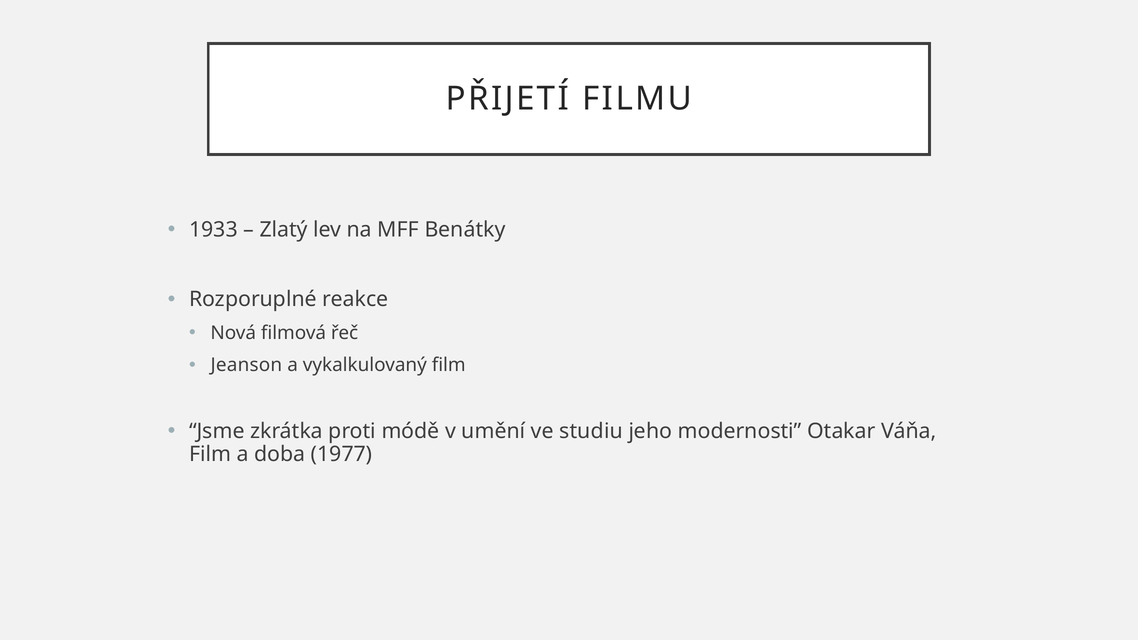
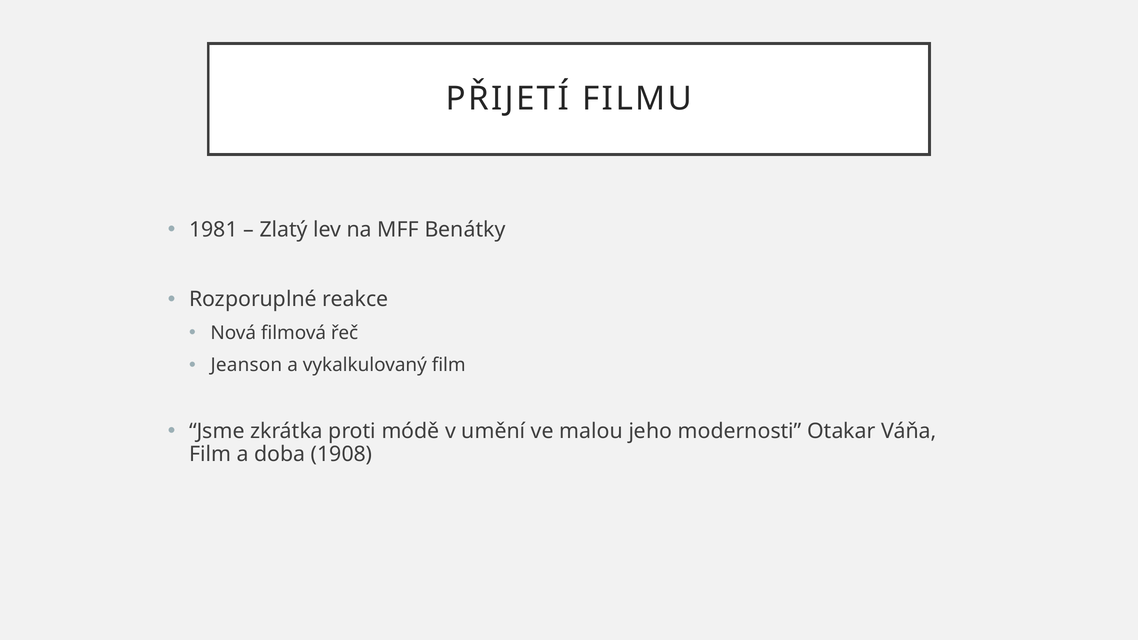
1933: 1933 -> 1981 (213, 230)
studiu: studiu -> malou (591, 431)
1977: 1977 -> 1908 (342, 454)
